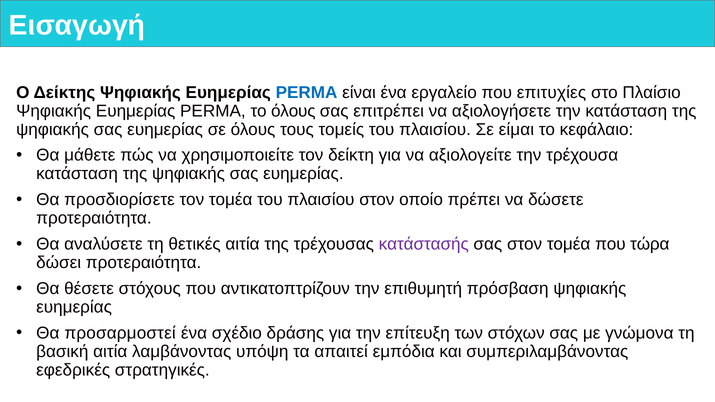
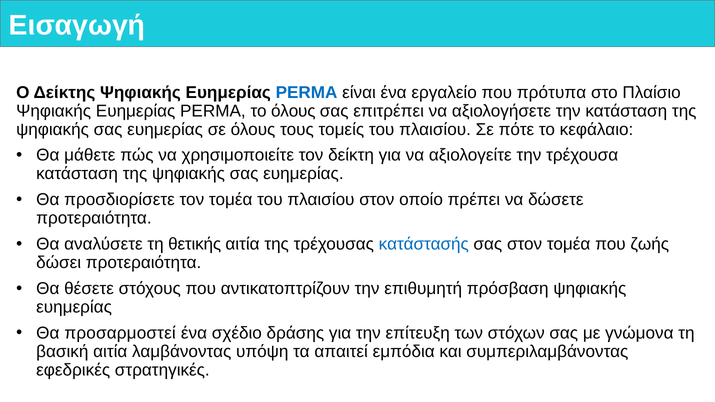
επιτυχίες: επιτυχίες -> πρότυπα (552, 92)
είμαι: είμαι -> πότε (516, 129)
θετικές: θετικές -> θετικής (195, 244)
κατάστασής colour: purple -> blue (424, 244)
τώρα: τώρα -> ζωής (650, 244)
